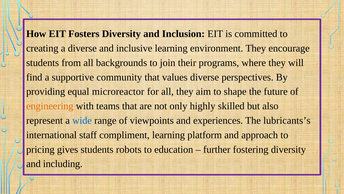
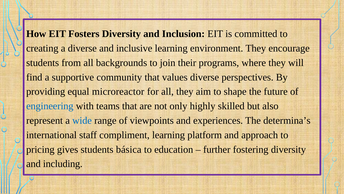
engineering colour: orange -> blue (50, 106)
lubricants’s: lubricants’s -> determina’s (287, 120)
robots: robots -> básica (129, 149)
